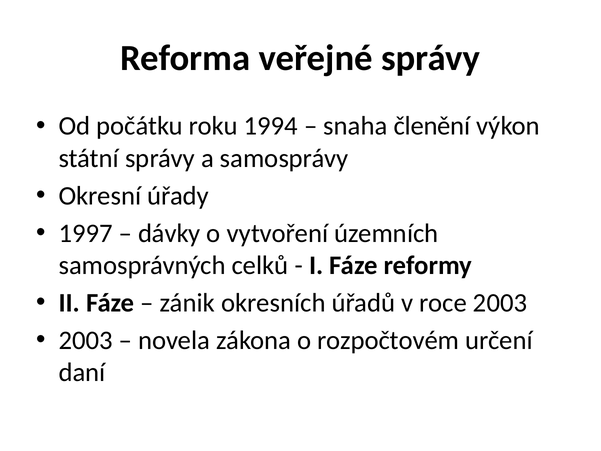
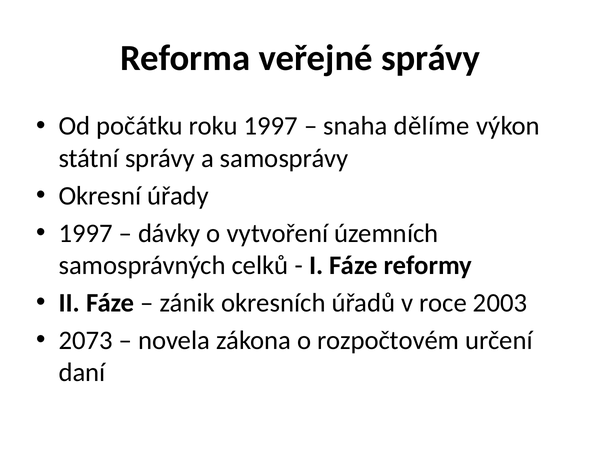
roku 1994: 1994 -> 1997 (271, 126)
členění: členění -> dělíme (432, 126)
2003: 2003 -> 2073 (86, 340)
